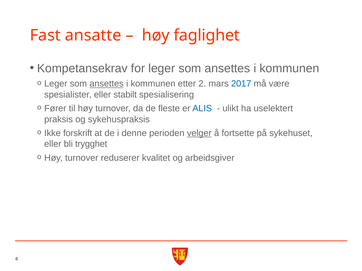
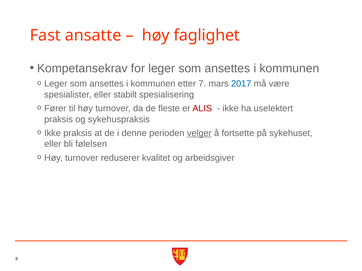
ansettes underline: present -> none (107, 84)
2: 2 -> 7 (202, 84)
ALIS colour: blue -> red (202, 109)
ulikt: ulikt -> ikke (231, 109)
Ikke forskrift: forskrift -> praksis (78, 133)
trygghet: trygghet -> følelsen (91, 144)
